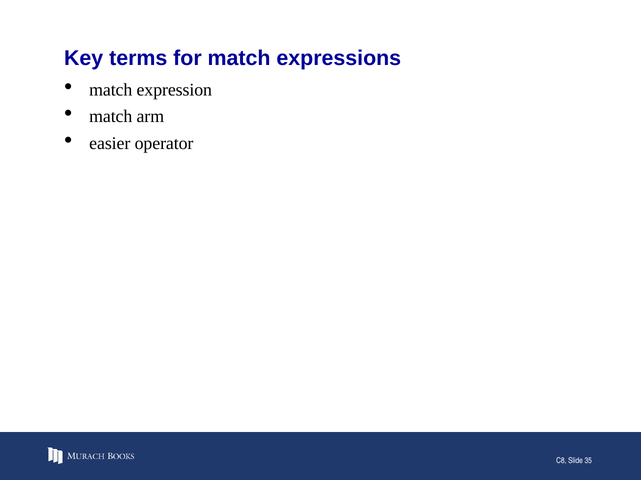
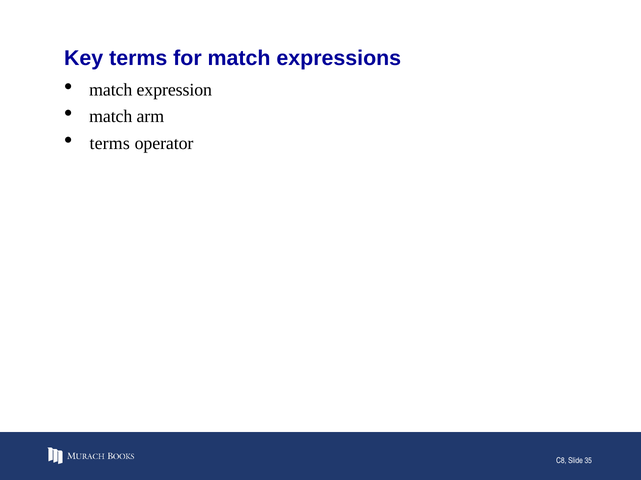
easier: easier -> terms (110, 143)
